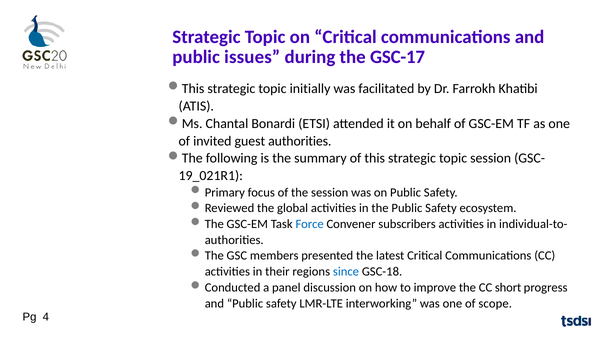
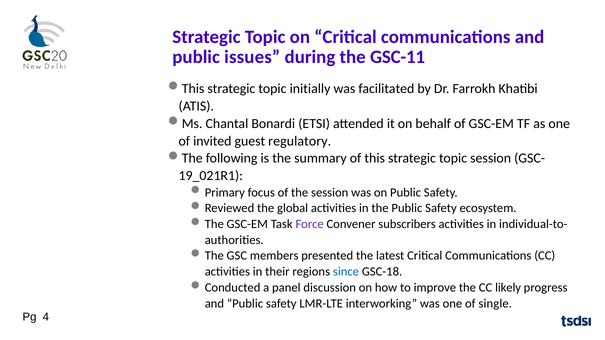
GSC-17: GSC-17 -> GSC-11 (398, 57)
guest authorities: authorities -> regulatory (300, 141)
Force colour: blue -> purple (310, 224)
short: short -> likely (508, 288)
scope: scope -> single (495, 304)
